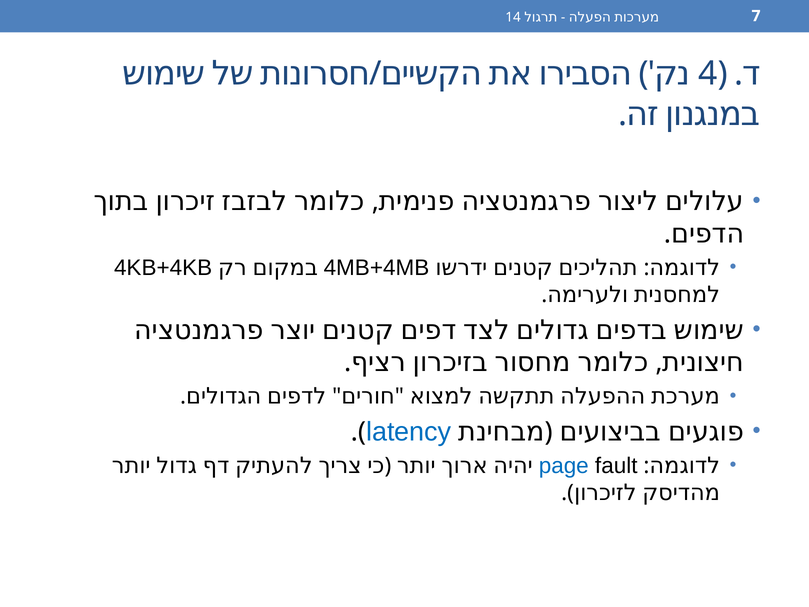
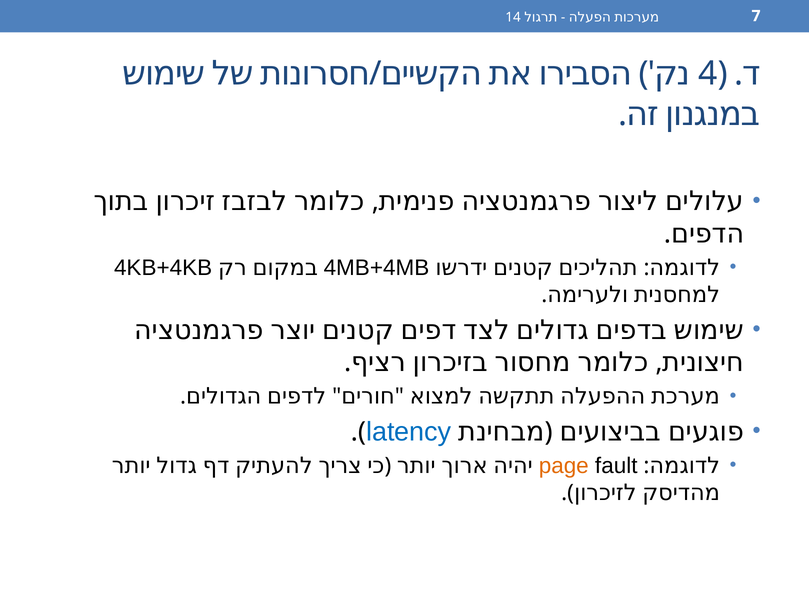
page colour: blue -> orange (564, 466)
